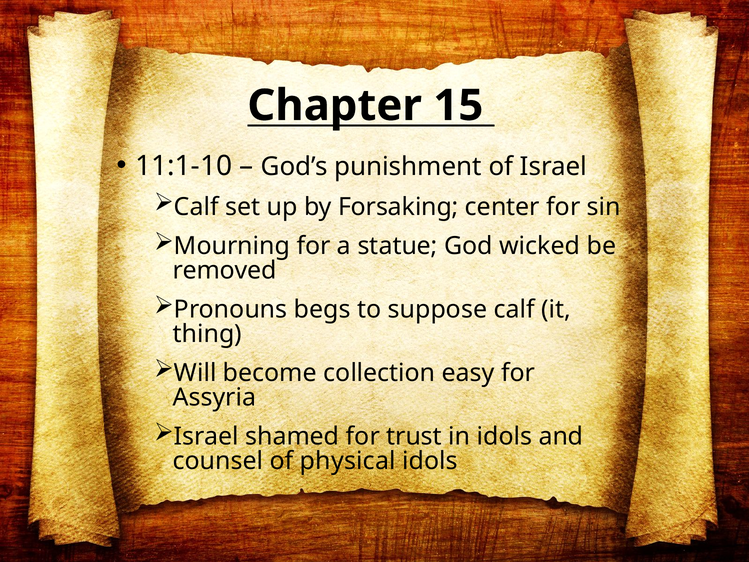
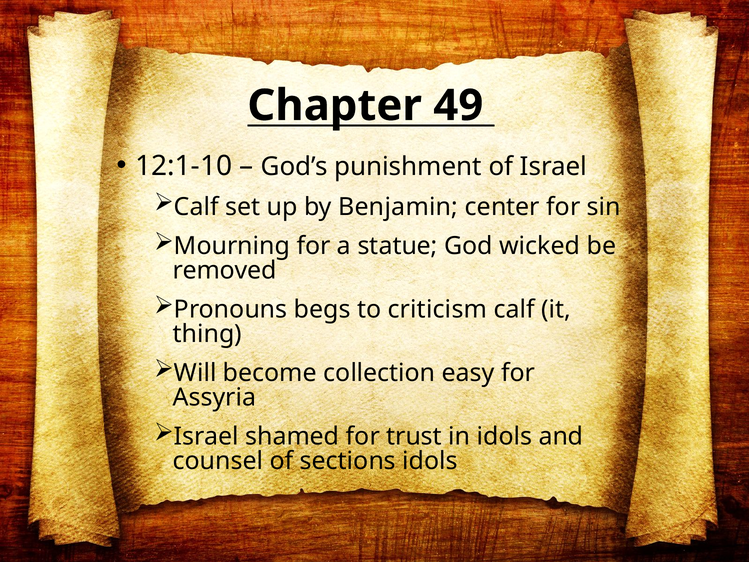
15: 15 -> 49 (458, 106)
11:1-10: 11:1-10 -> 12:1-10 (184, 166)
Forsaking: Forsaking -> Benjamin (398, 207)
suppose: suppose -> criticism (437, 309)
physical: physical -> sections (348, 461)
